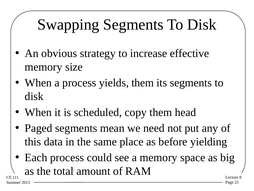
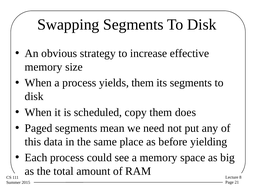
head: head -> does (186, 112)
